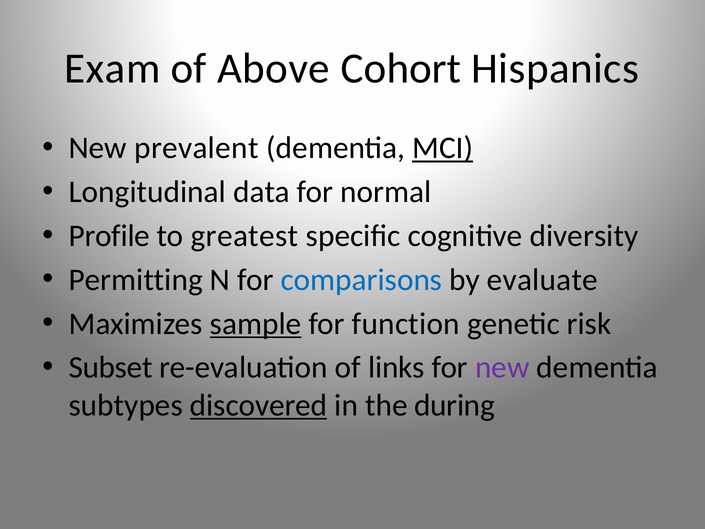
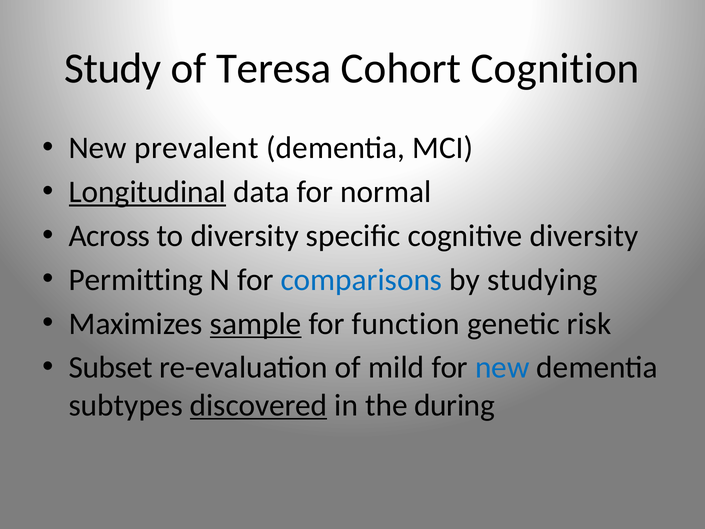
Exam: Exam -> Study (113, 68)
Above: Above -> Teresa (274, 68)
Hispanics: Hispanics -> Cognition (555, 68)
MCI underline: present -> none (443, 148)
Longitudinal underline: none -> present (147, 192)
Profile: Profile -> Across (109, 236)
to greatest: greatest -> diversity (245, 236)
evaluate: evaluate -> studying (542, 280)
links: links -> mild (396, 367)
new colour: purple -> blue (502, 367)
